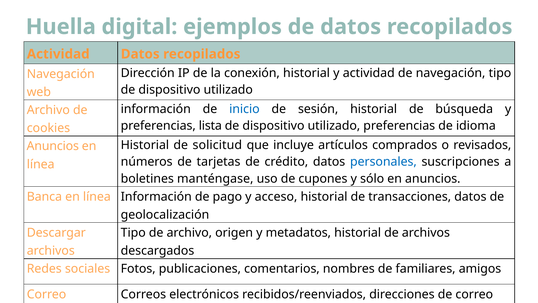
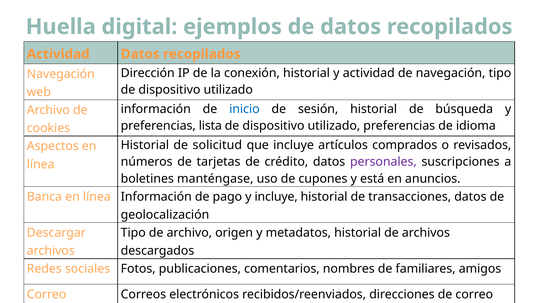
Anuncios: Anuncios -> Aspectos (53, 146)
personales colour: blue -> purple (383, 162)
sólo: sólo -> está (372, 179)
y acceso: acceso -> incluye (276, 197)
